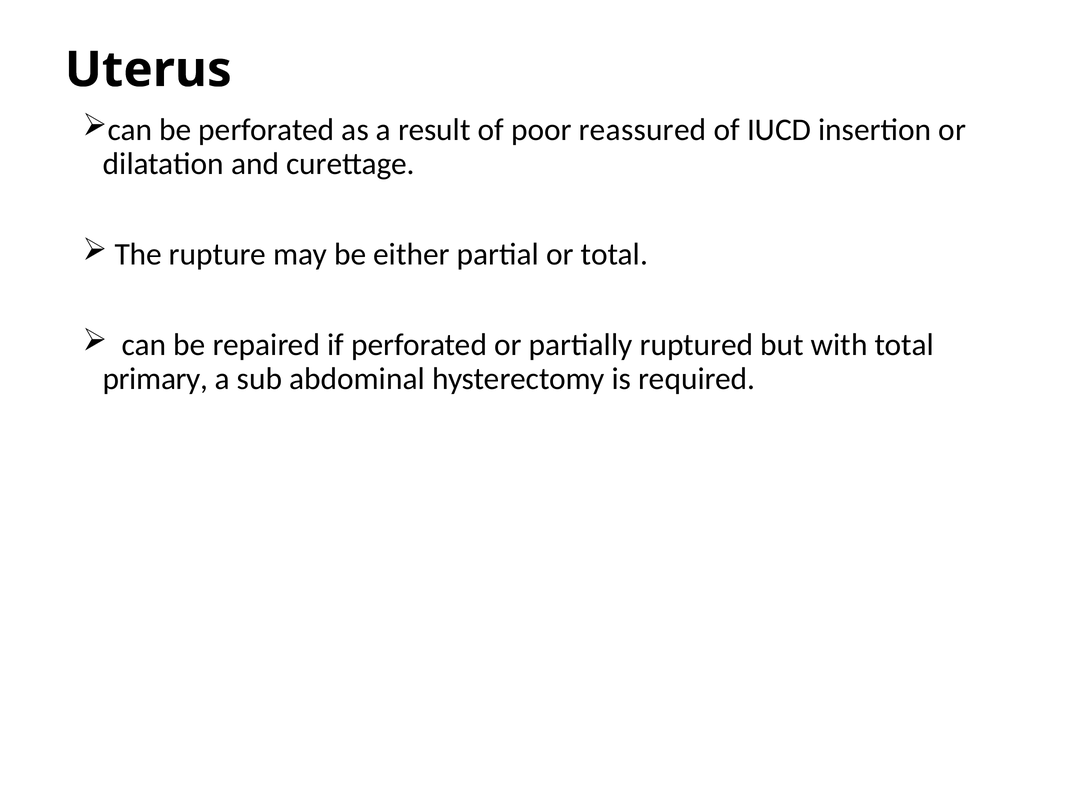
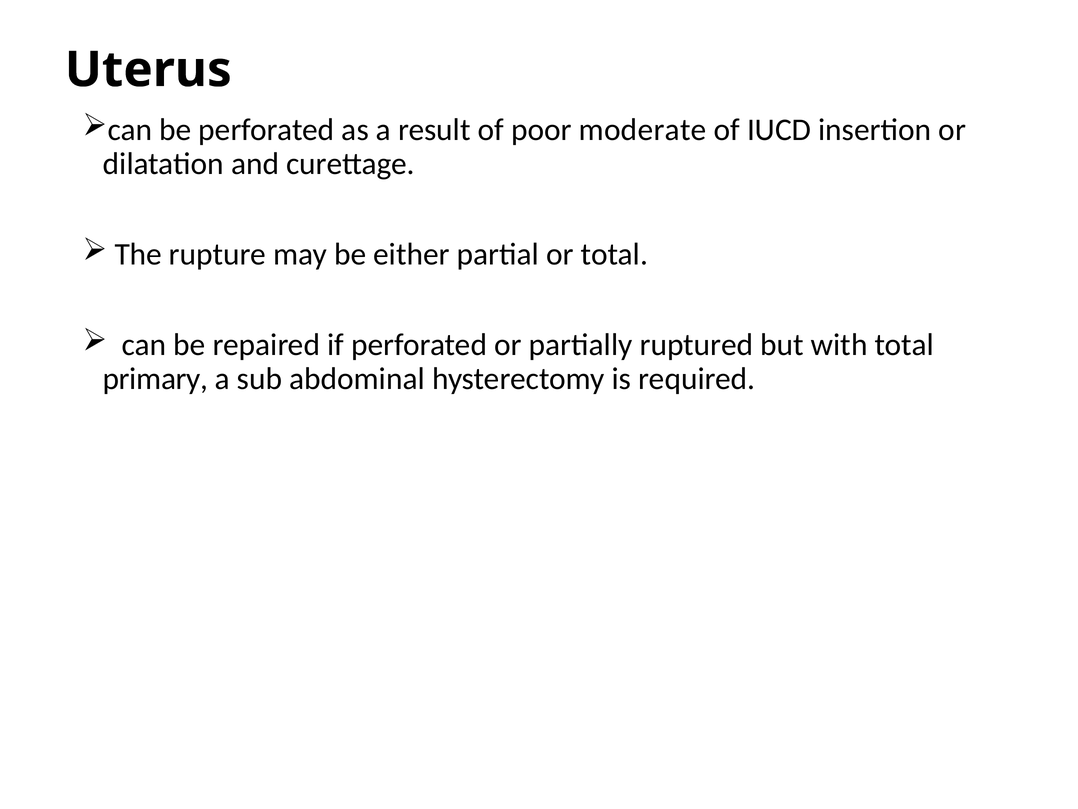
reassured: reassured -> moderate (643, 130)
